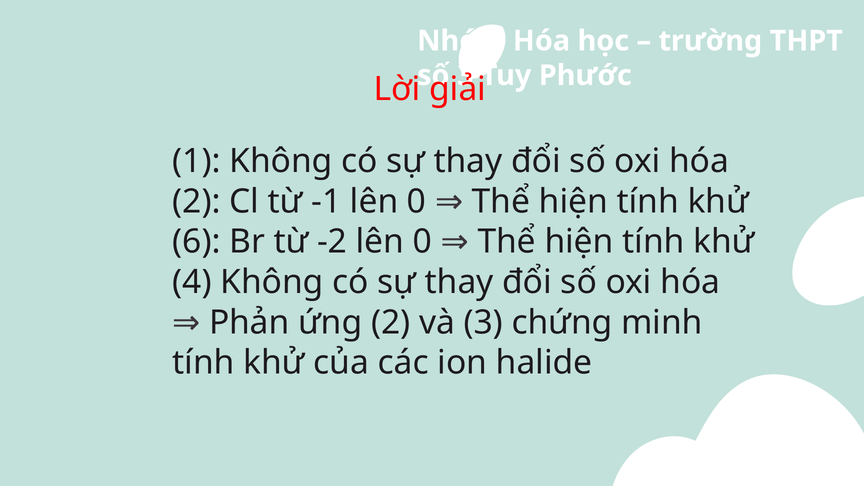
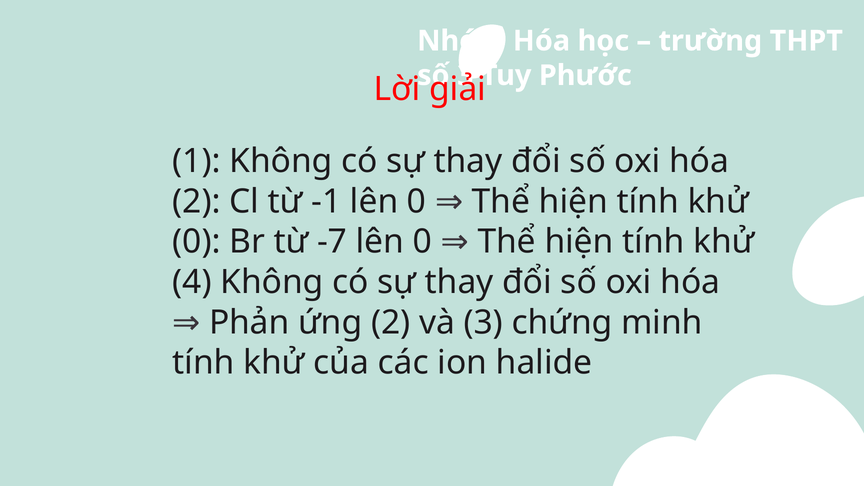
6: 6 -> 0 (197, 242)
-2: -2 -> -7 (332, 242)
